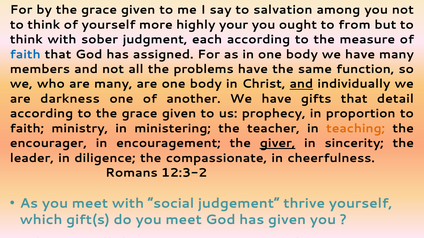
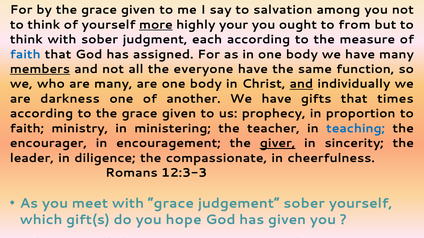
more underline: none -> present (156, 25)
members underline: none -> present (40, 69)
problems: problems -> everyone (203, 69)
detail: detail -> times (395, 99)
teaching colour: orange -> blue (356, 129)
12:3-2: 12:3-2 -> 12:3-3 (184, 173)
with social: social -> grace (171, 204)
judgement thrive: thrive -> sober (304, 204)
do you meet: meet -> hope (184, 220)
